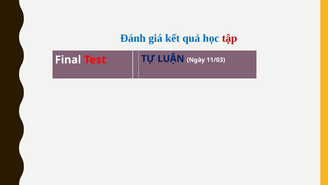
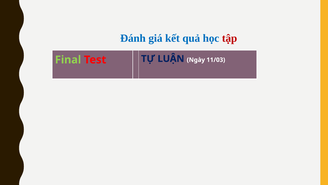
Final colour: white -> light green (68, 60)
